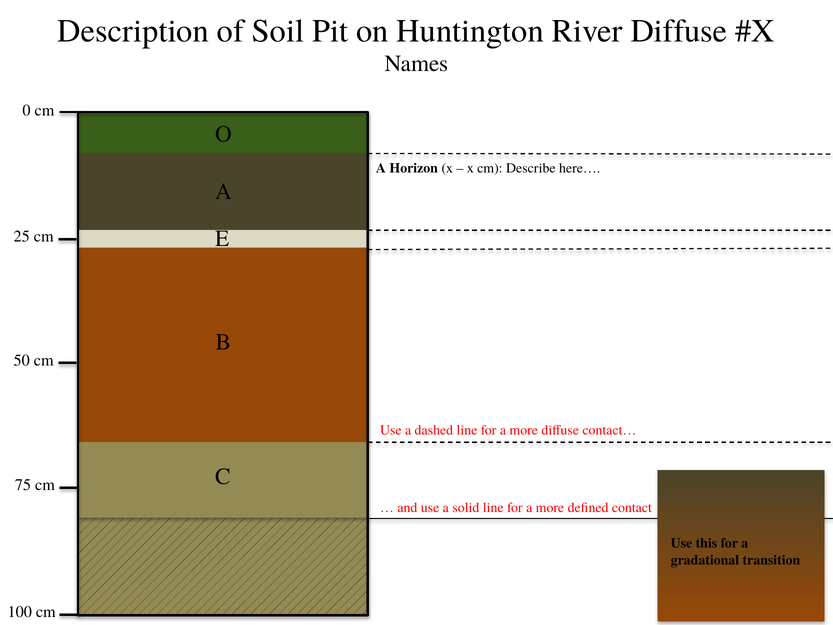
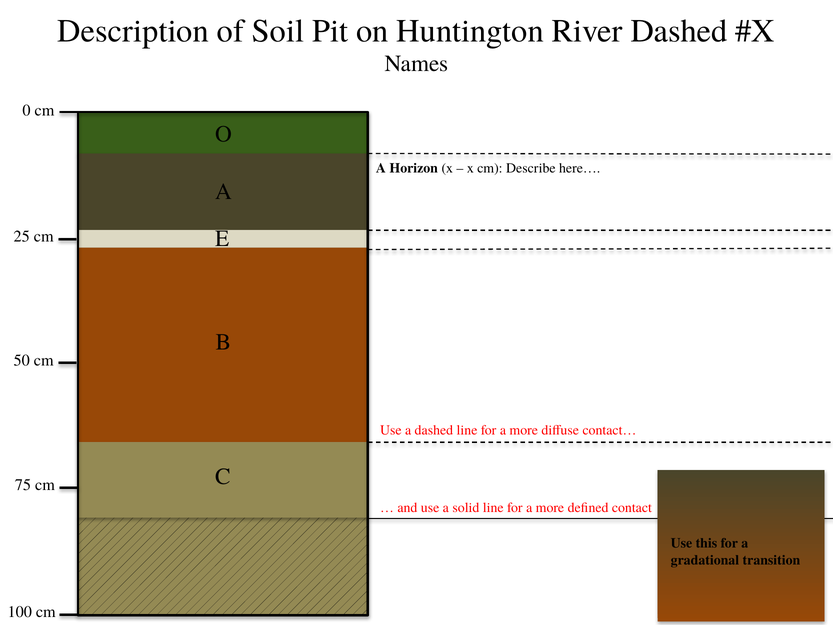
River Diffuse: Diffuse -> Dashed (679, 31)
